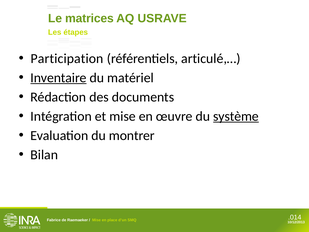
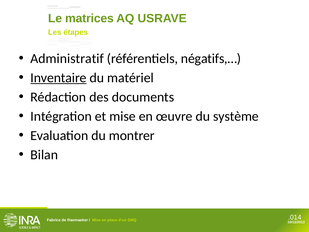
Participation: Participation -> Administratif (67, 58)
articulé,…: articulé,… -> négatifs,… (211, 58)
système underline: present -> none (236, 116)
